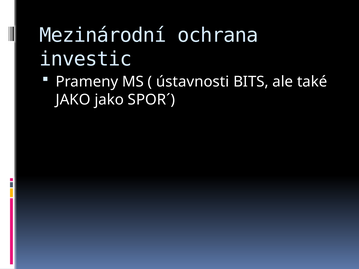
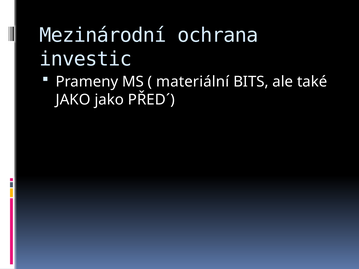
ústavnosti: ústavnosti -> materiální (193, 82)
SPOR´: SPOR´ -> PŘED´ (151, 100)
